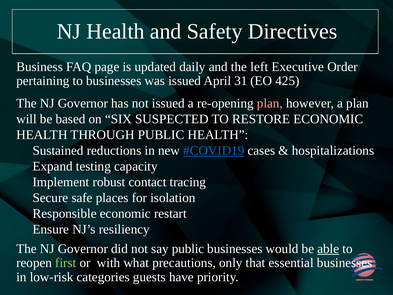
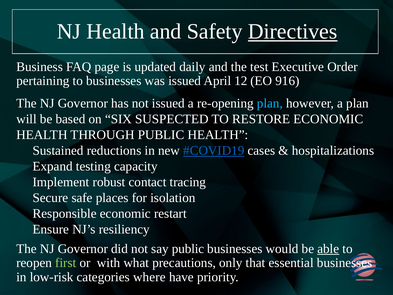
Directives underline: none -> present (293, 31)
left: left -> test (259, 67)
31: 31 -> 12 (241, 81)
425: 425 -> 916 (287, 81)
plan colour: pink -> light blue (270, 103)
guests: guests -> where (149, 277)
